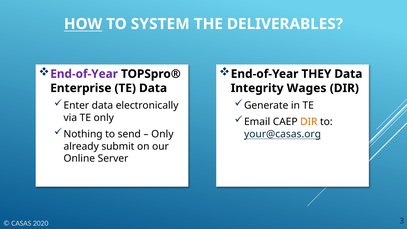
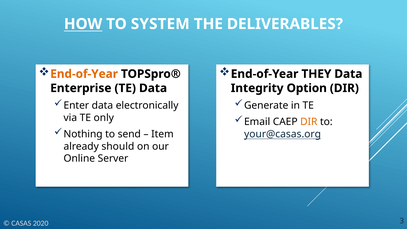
End-of-Year colour: purple -> orange (84, 74)
Wages: Wages -> Option (307, 88)
Only: Only -> Item (162, 134)
submit: submit -> should (118, 146)
